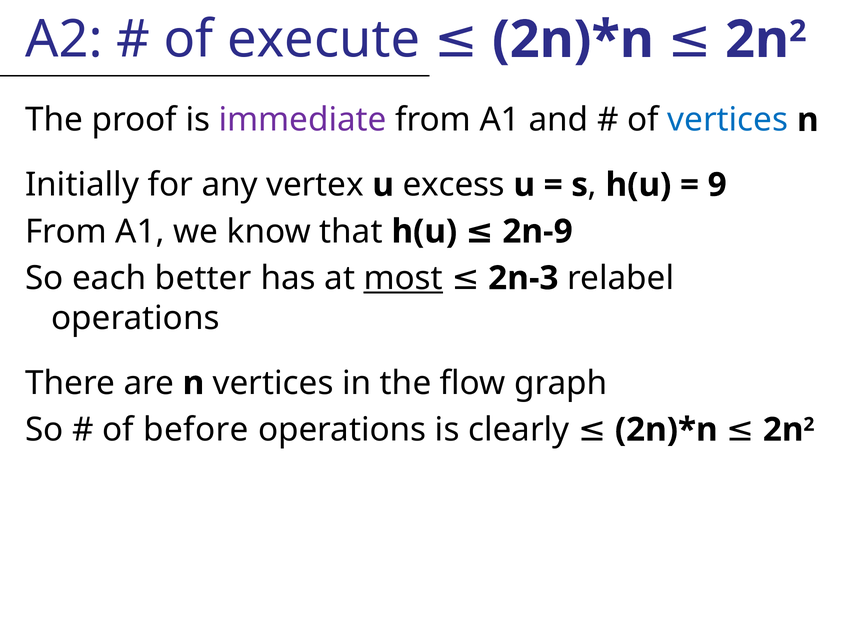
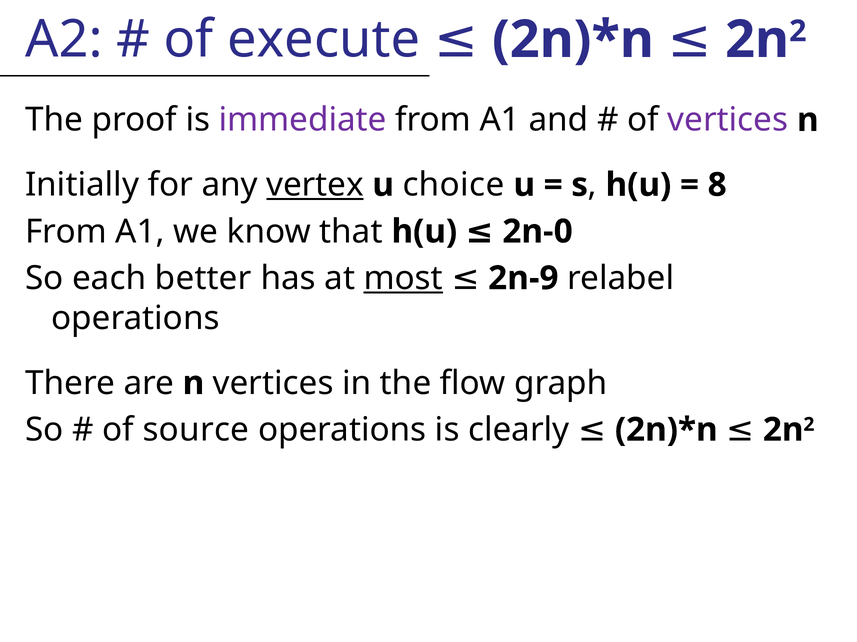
vertices colour: blue -> purple (728, 120)
vertex underline: none -> present (315, 185)
excess: excess -> choice (454, 185)
9: 9 -> 8 (717, 185)
2n-9: 2n-9 -> 2n-0 (538, 232)
2n-3: 2n-3 -> 2n-9 (523, 278)
before: before -> source (196, 430)
